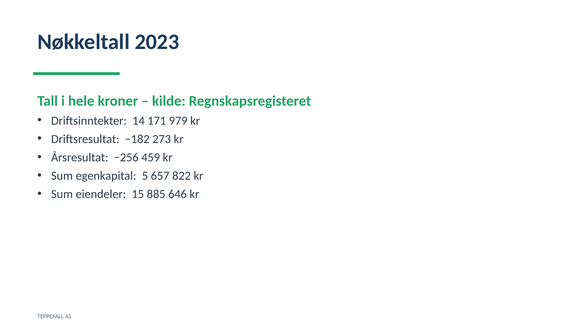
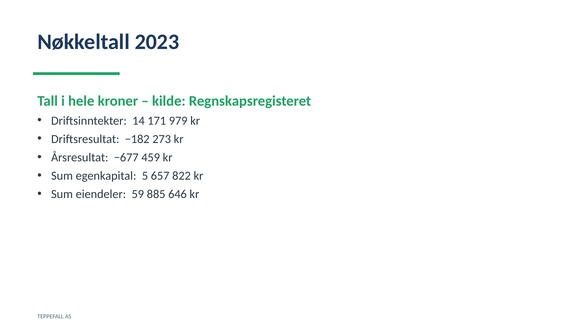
−256: −256 -> −677 (126, 157)
15: 15 -> 59 (138, 194)
